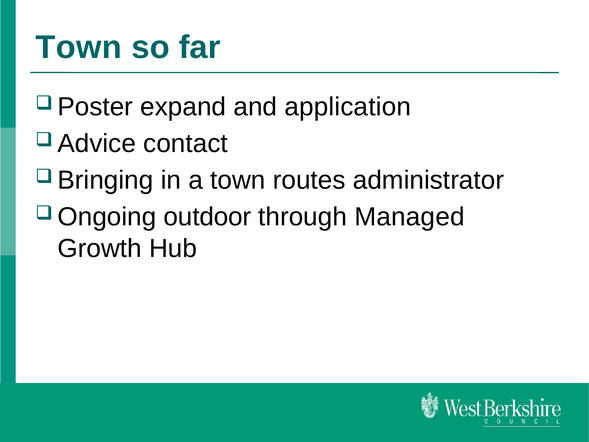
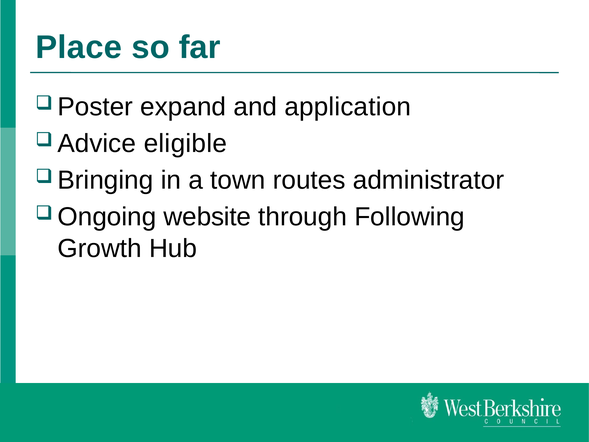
Town: Town -> Place (79, 47)
contact: contact -> eligible (185, 144)
outdoor: outdoor -> website (207, 217)
Managed: Managed -> Following (410, 217)
